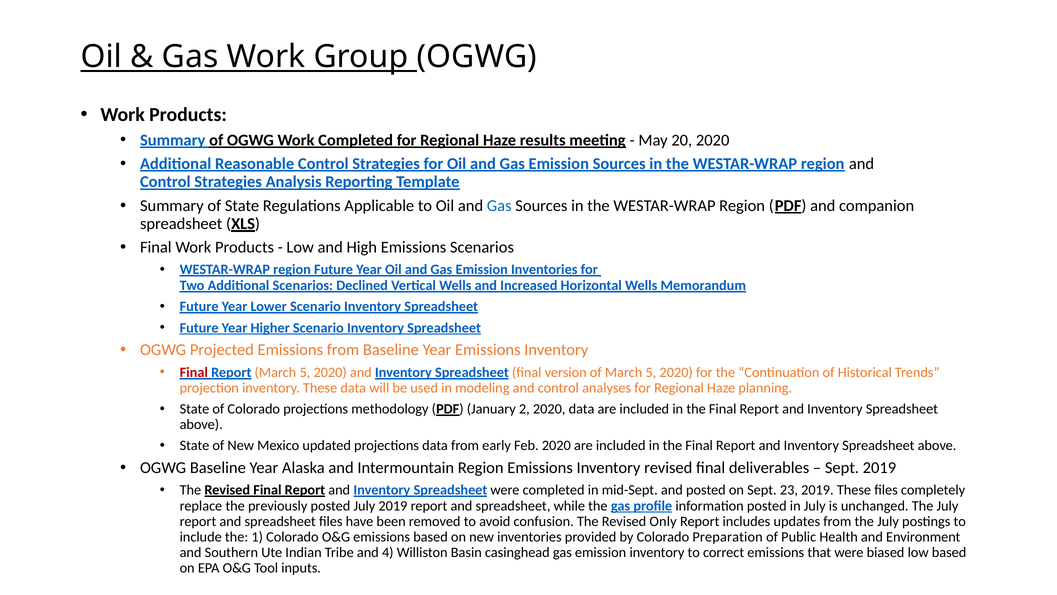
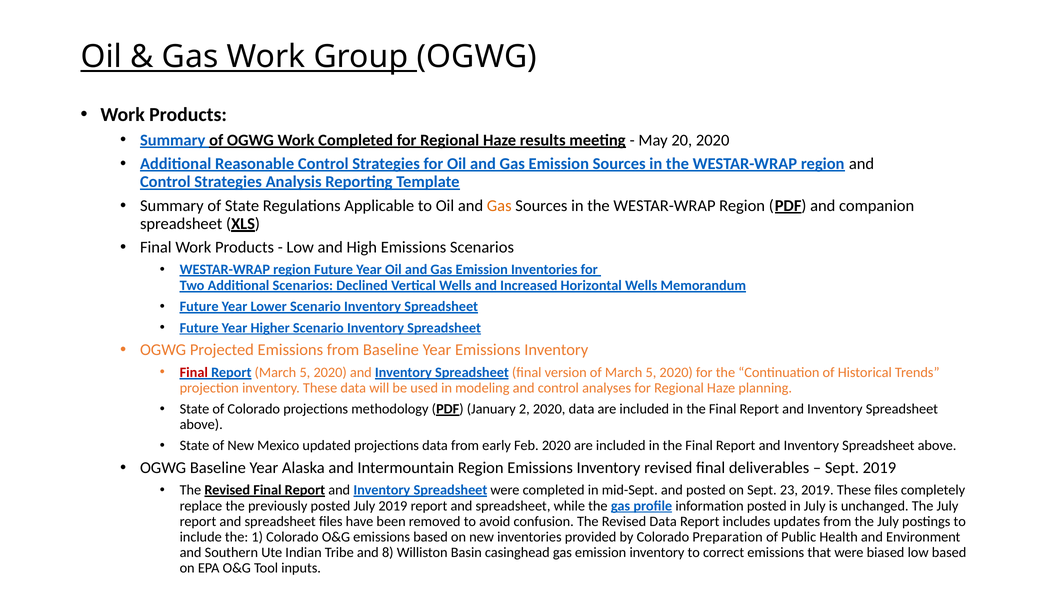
Gas colour: blue -> orange (499, 206)
Revised Only: Only -> Data (663, 521)
4: 4 -> 8 (388, 552)
